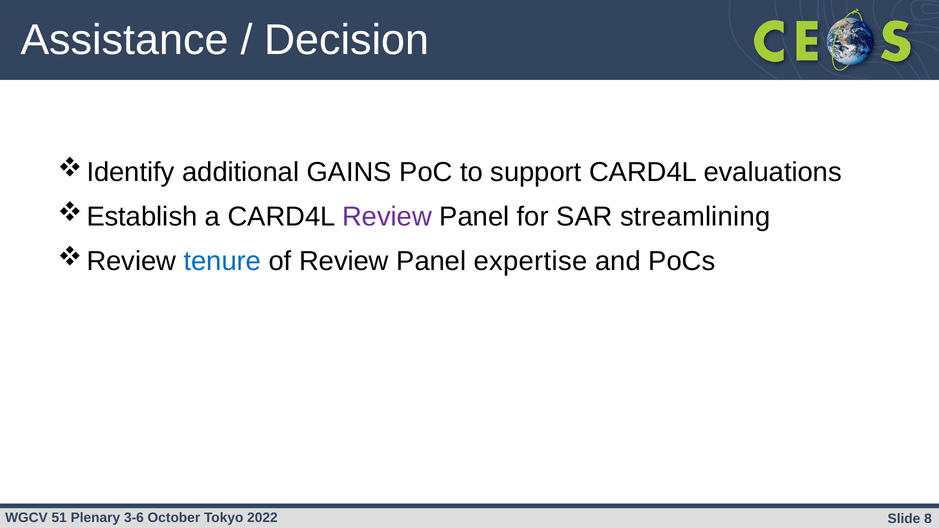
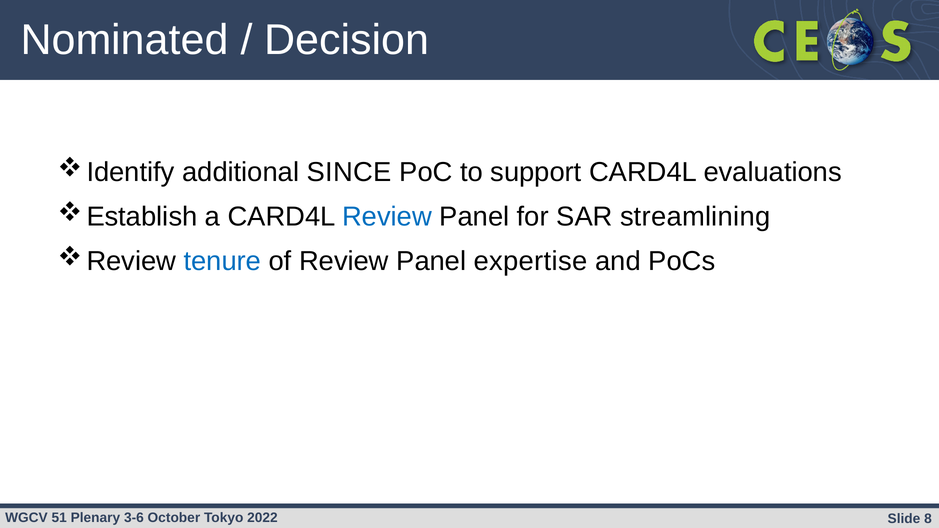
Assistance: Assistance -> Nominated (125, 40)
GAINS: GAINS -> SINCE (349, 172)
Review colour: purple -> blue (387, 217)
